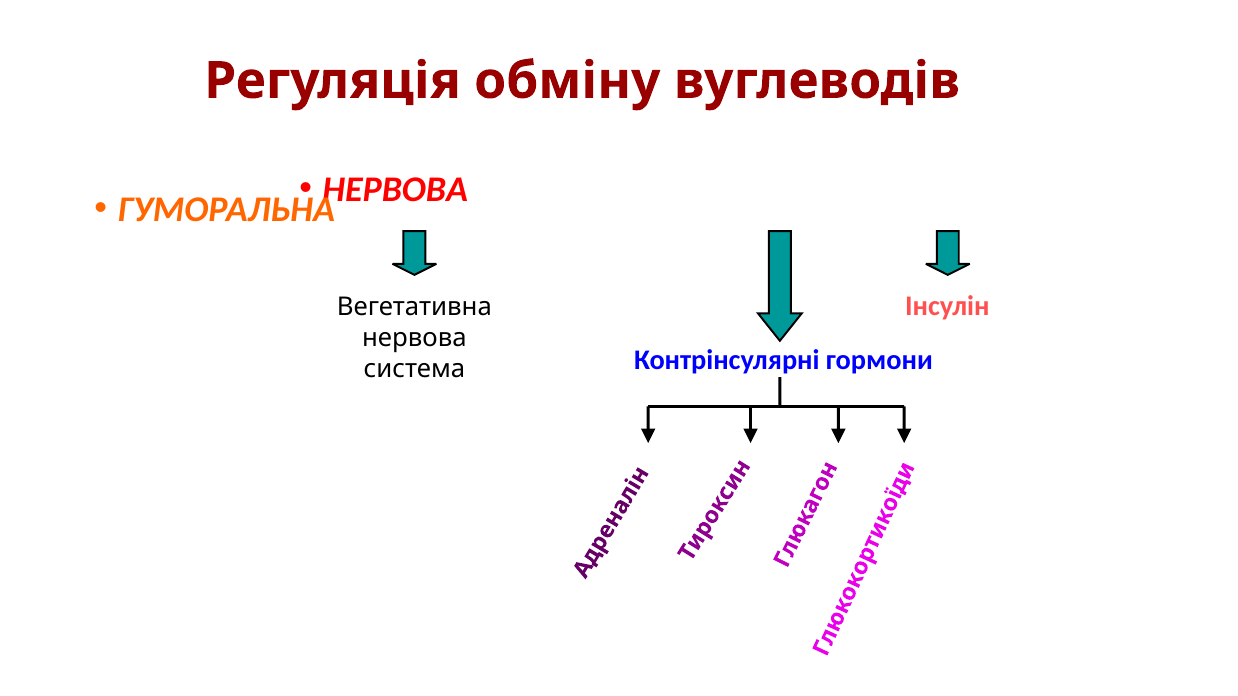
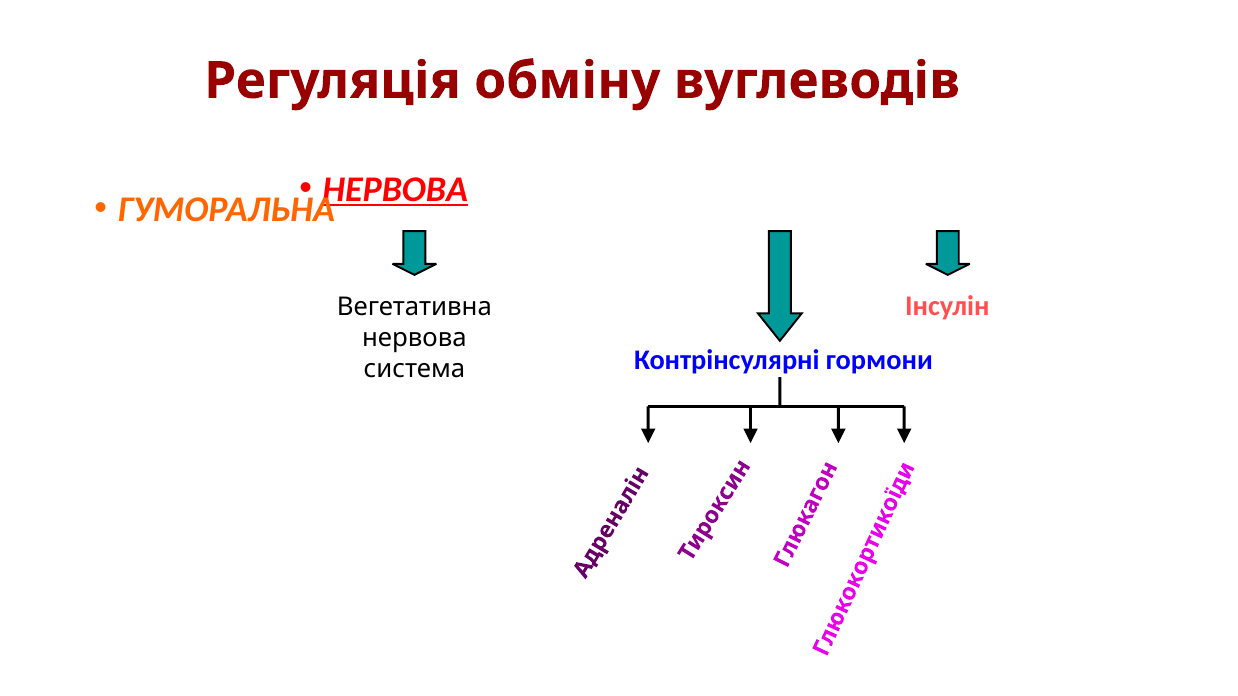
НЕРВОВА underline: none -> present (395, 189)
